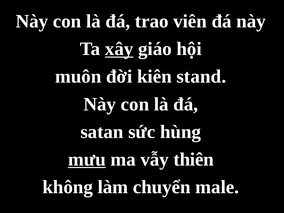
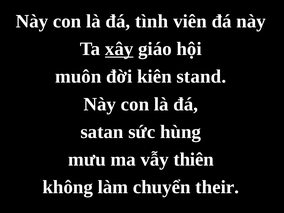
trao: trao -> tình (152, 21)
mưu underline: present -> none (87, 159)
male: male -> their (217, 187)
